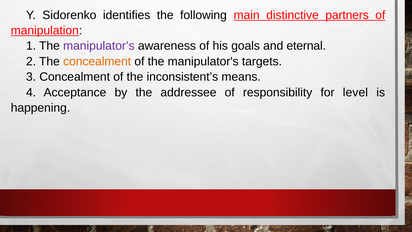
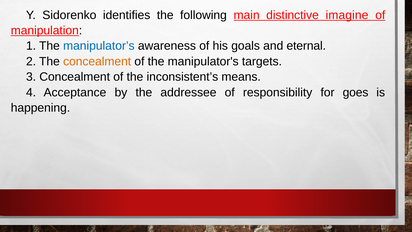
partners: partners -> imagine (347, 15)
manipulator’s colour: purple -> blue (99, 46)
level: level -> goes (356, 92)
